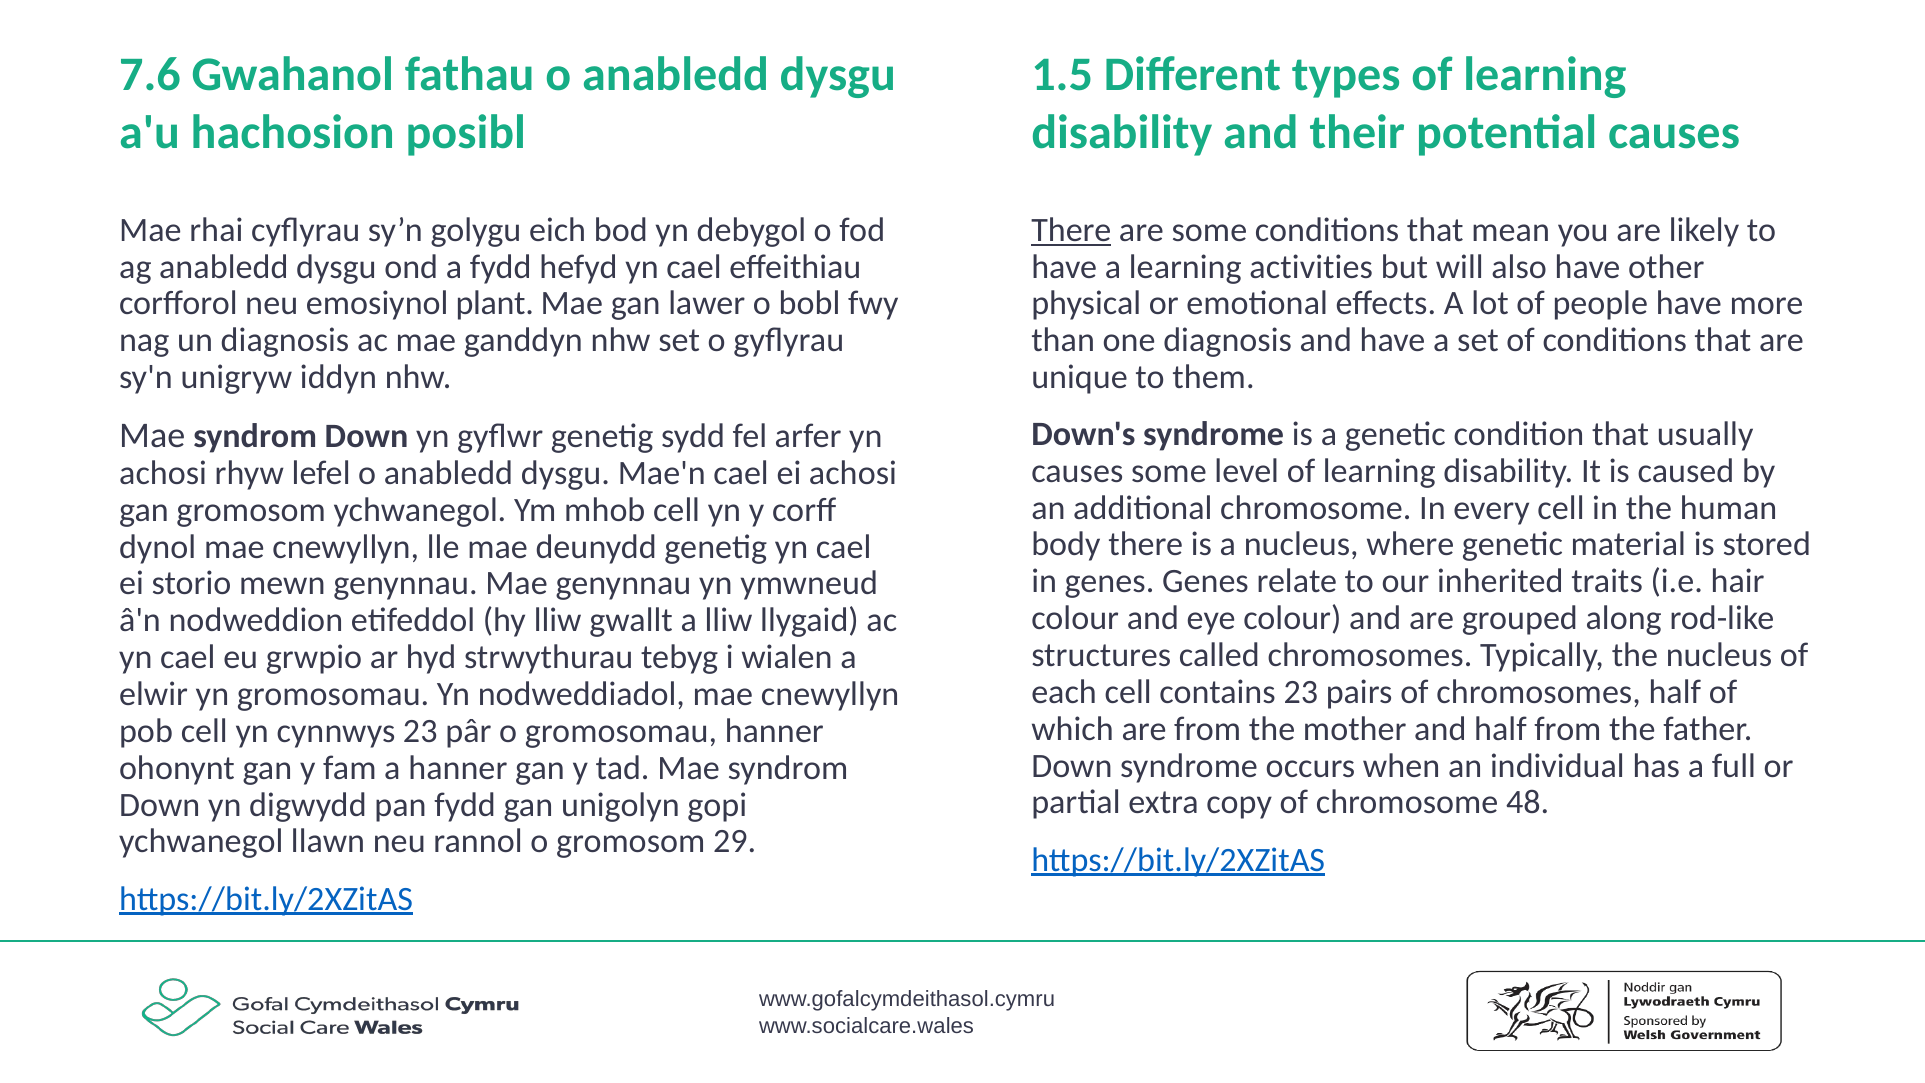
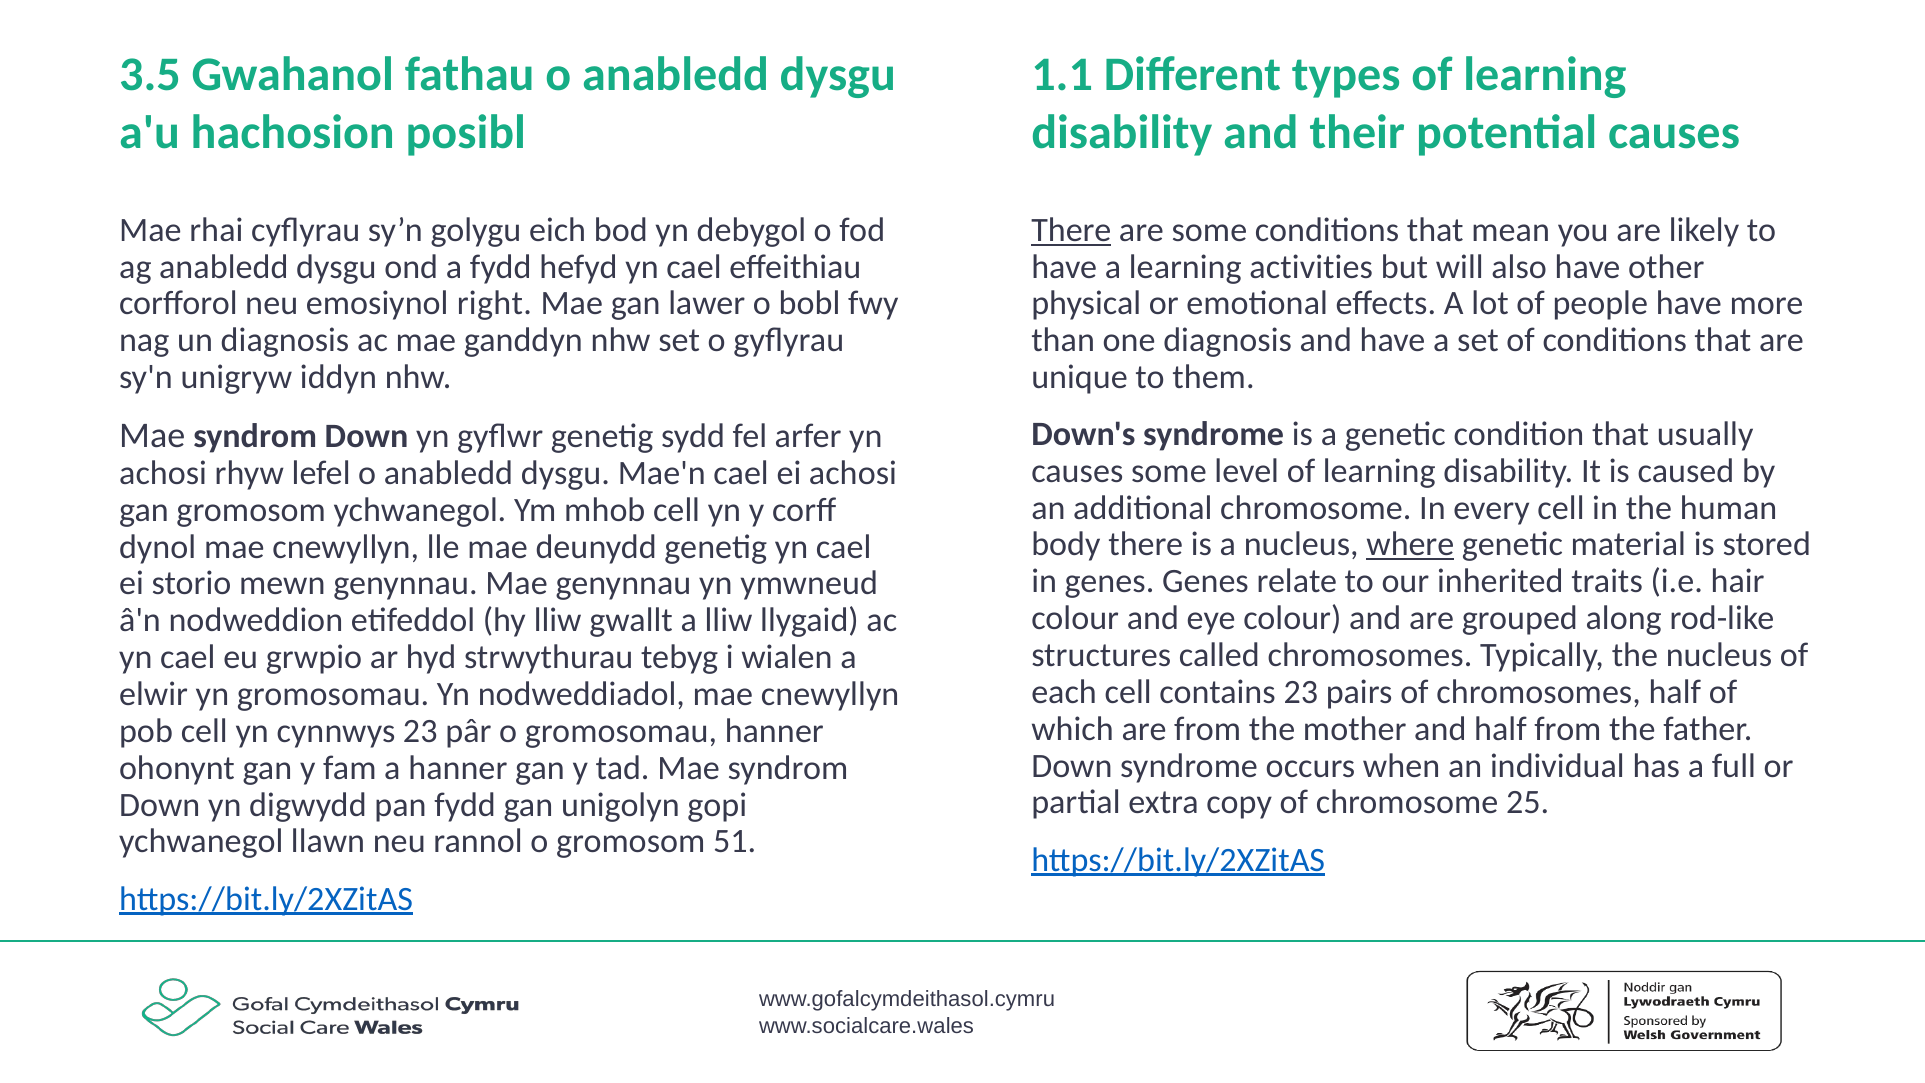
7.6: 7.6 -> 3.5 (150, 75)
1.5: 1.5 -> 1.1 (1062, 75)
plant: plant -> right (494, 304)
where underline: none -> present (1410, 545)
48: 48 -> 25 (1528, 802)
29: 29 -> 51 (735, 841)
